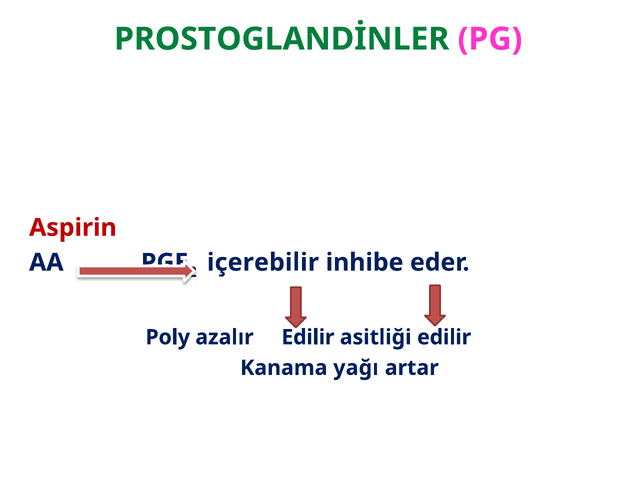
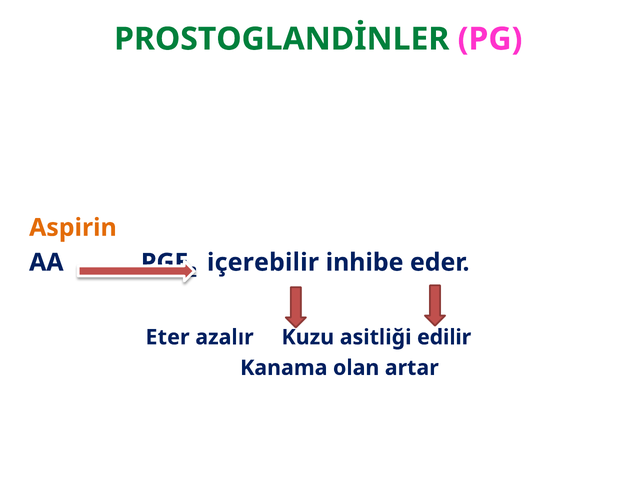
Aspirin colour: red -> orange (73, 228)
Poly: Poly -> Eter (168, 338)
azalır Edilir: Edilir -> Kuzu (308, 338)
yağı: yağı -> olan (356, 368)
